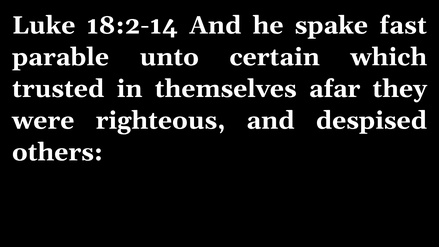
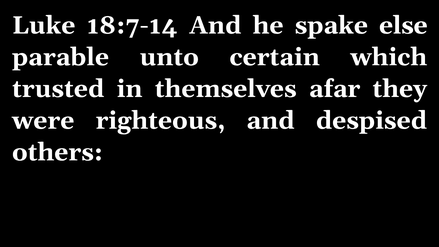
18:2-14: 18:2-14 -> 18:7-14 (132, 25)
fast: fast -> else (403, 25)
